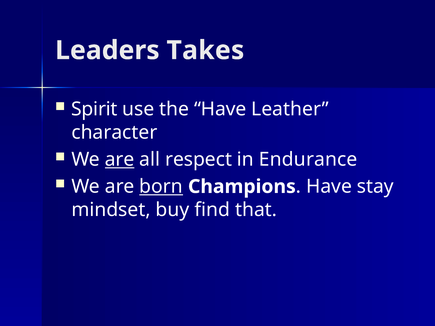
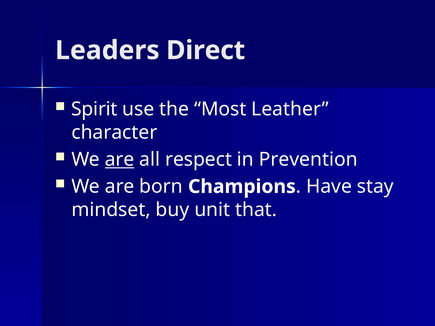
Takes: Takes -> Direct (206, 50)
the Have: Have -> Most (220, 109)
Endurance: Endurance -> Prevention (308, 160)
born underline: present -> none (161, 187)
find: find -> unit (212, 210)
